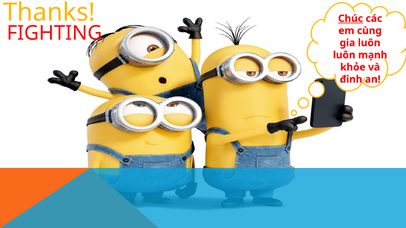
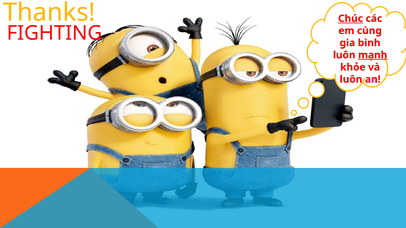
gia luôn: luôn -> bình (369, 43)
mạnh underline: none -> present (373, 55)
đình: đình -> luôn (351, 79)
